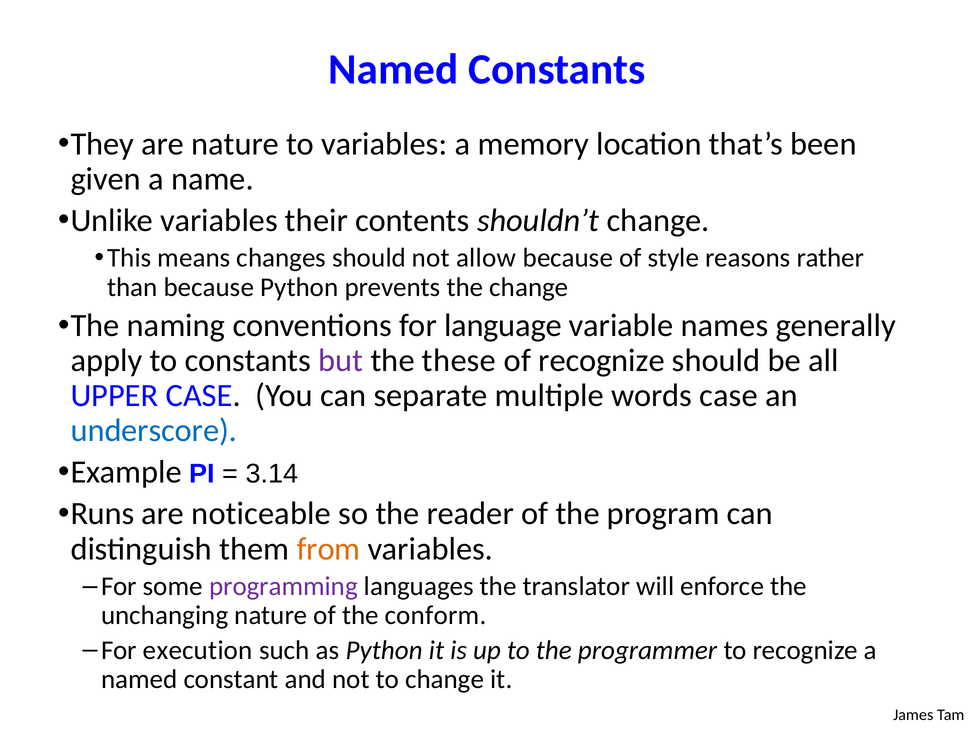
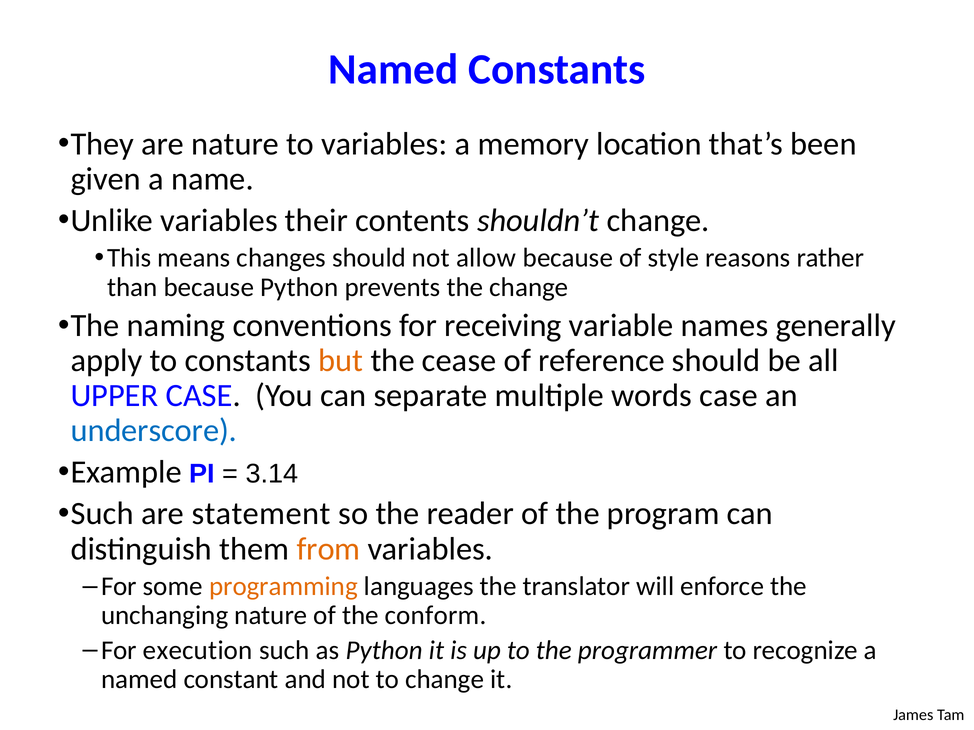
language: language -> receiving (503, 326)
but colour: purple -> orange (341, 361)
these: these -> cease (459, 361)
of recognize: recognize -> reference (602, 361)
Runs: Runs -> Such (102, 514)
noticeable: noticeable -> statement (261, 514)
programming colour: purple -> orange (283, 587)
